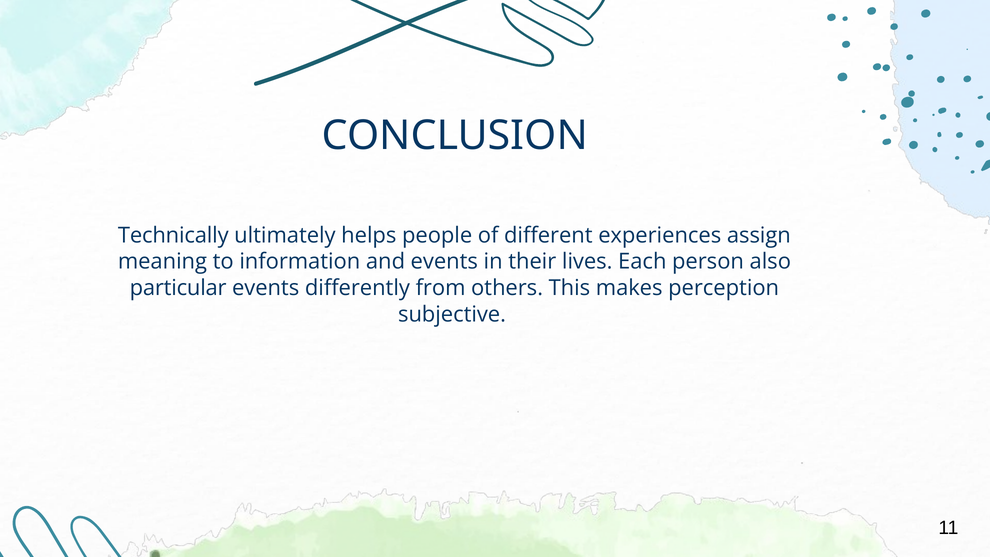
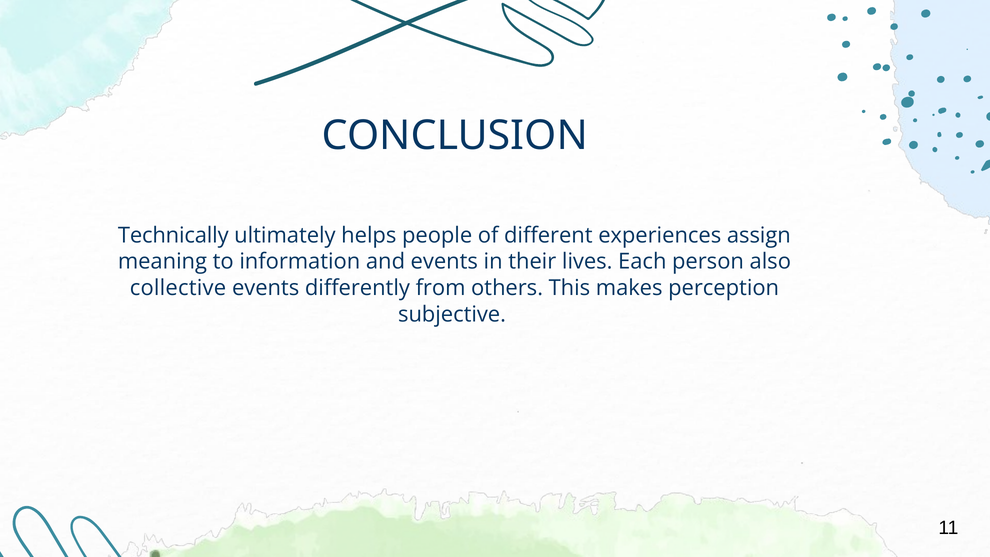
particular: particular -> collective (178, 288)
